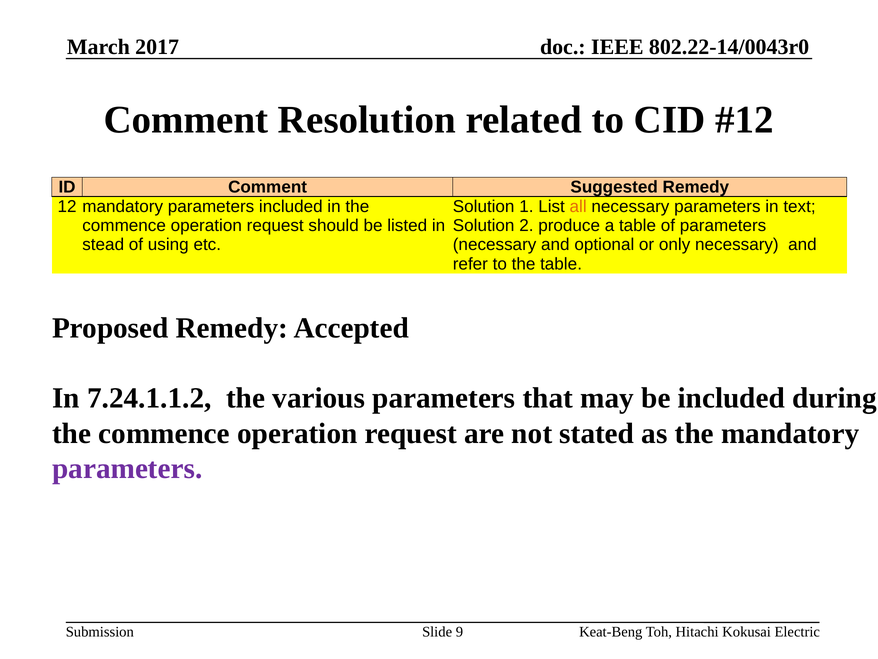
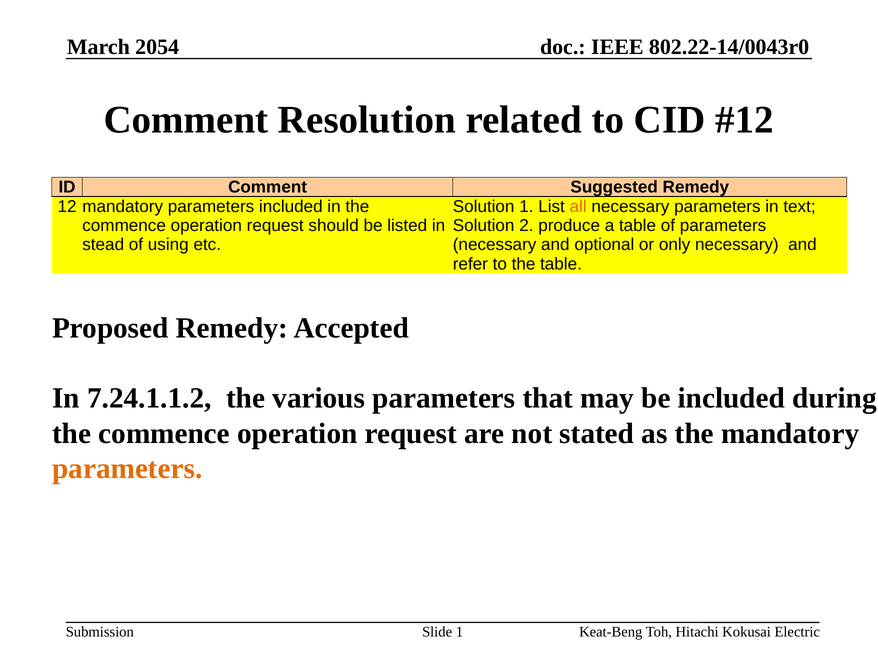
2017: 2017 -> 2054 (157, 47)
parameters colour: purple -> orange (127, 468)
Slide 9: 9 -> 1 (459, 632)
